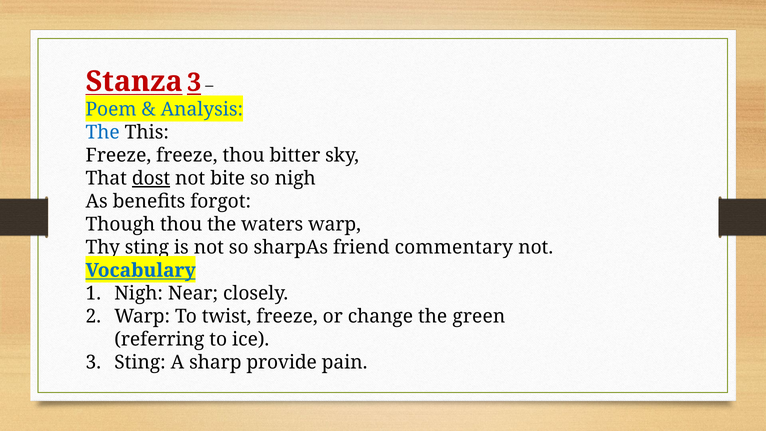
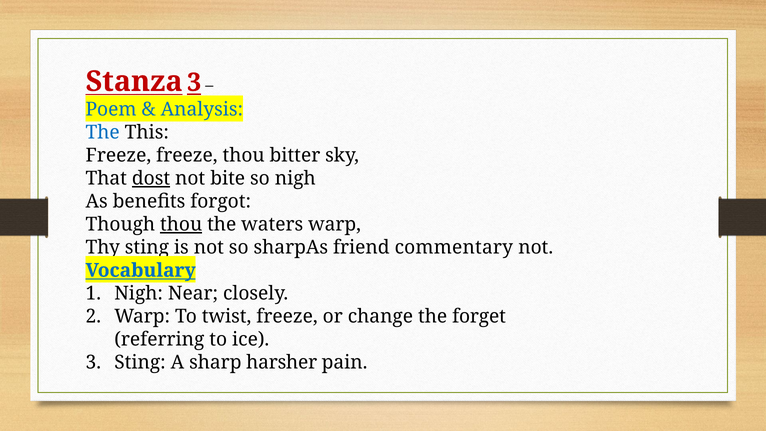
thou underline: none -> present (181, 224)
green: green -> forget (479, 316)
provide: provide -> harsher (282, 362)
